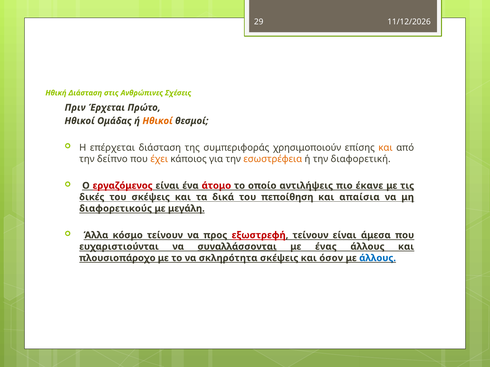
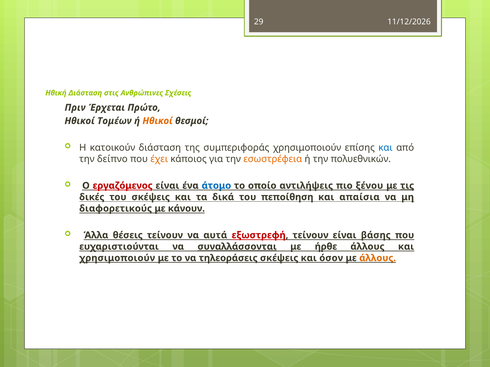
Ομάδας: Ομάδας -> Τομέων (114, 121)
επέρχεται: επέρχεται -> κατοικούν (113, 148)
και colour: orange -> blue (385, 148)
διαφορετική: διαφορετική -> πολυεθνικών (361, 159)
άτομο colour: red -> blue (216, 186)
έκανε: έκανε -> ξένου (369, 186)
τις underline: none -> present (407, 186)
μεγάλη: μεγάλη -> κάνουν (186, 209)
κόσμο: κόσμο -> θέσεις (128, 235)
προς: προς -> αυτά (215, 235)
άμεσα: άμεσα -> βάσης (376, 235)
ένας: ένας -> ήρθε (326, 247)
πλουσιοπάροχο: πλουσιοπάροχο -> χρησιμοποιούν (117, 258)
σκληρότητα: σκληρότητα -> τηλεοράσεις (228, 258)
άλλους colour: blue -> orange (378, 258)
